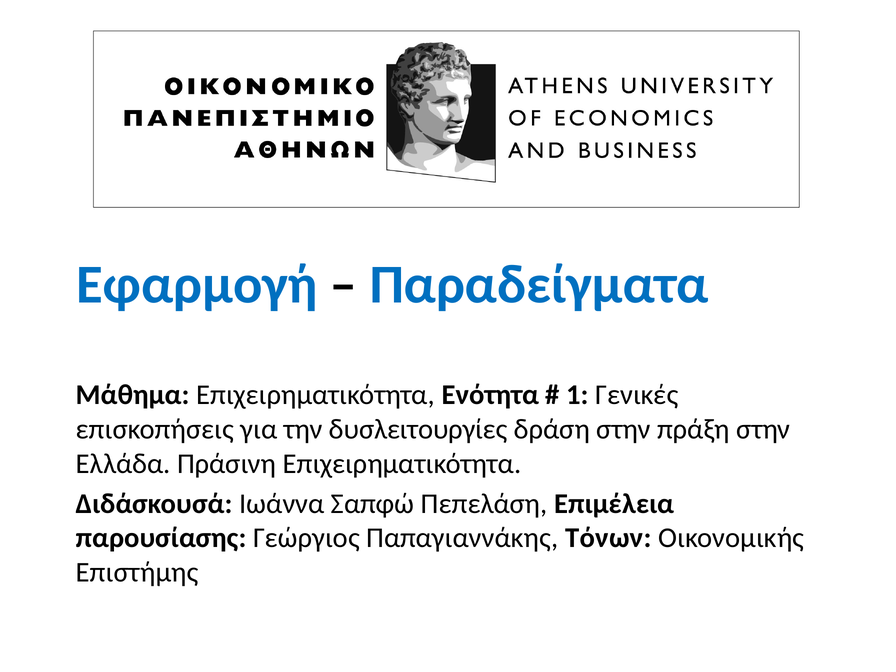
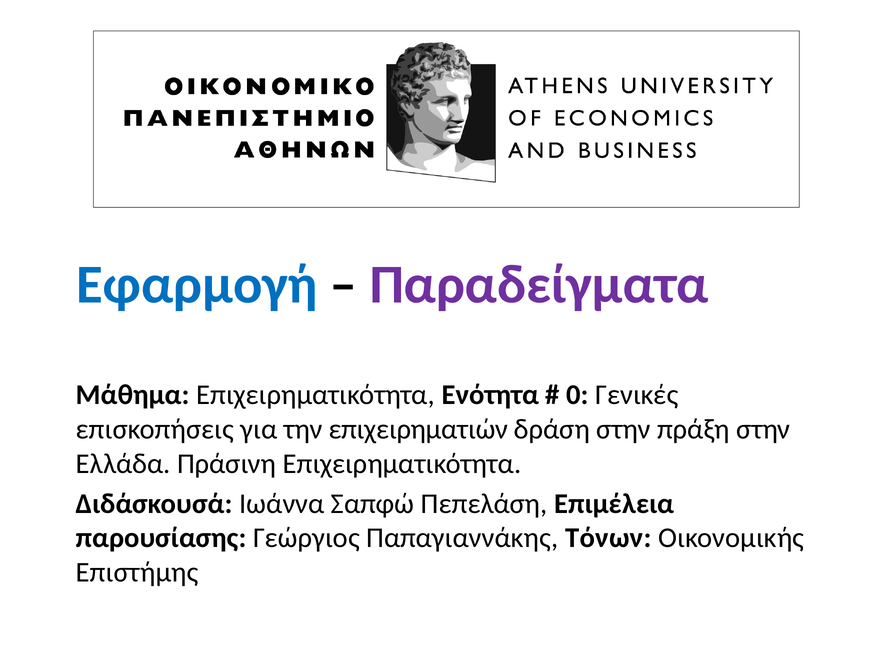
Παραδείγματα colour: blue -> purple (539, 285)
1: 1 -> 0 (577, 395)
δυσλειτουργίες: δυσλειτουργίες -> επιχειρηματιών (418, 429)
